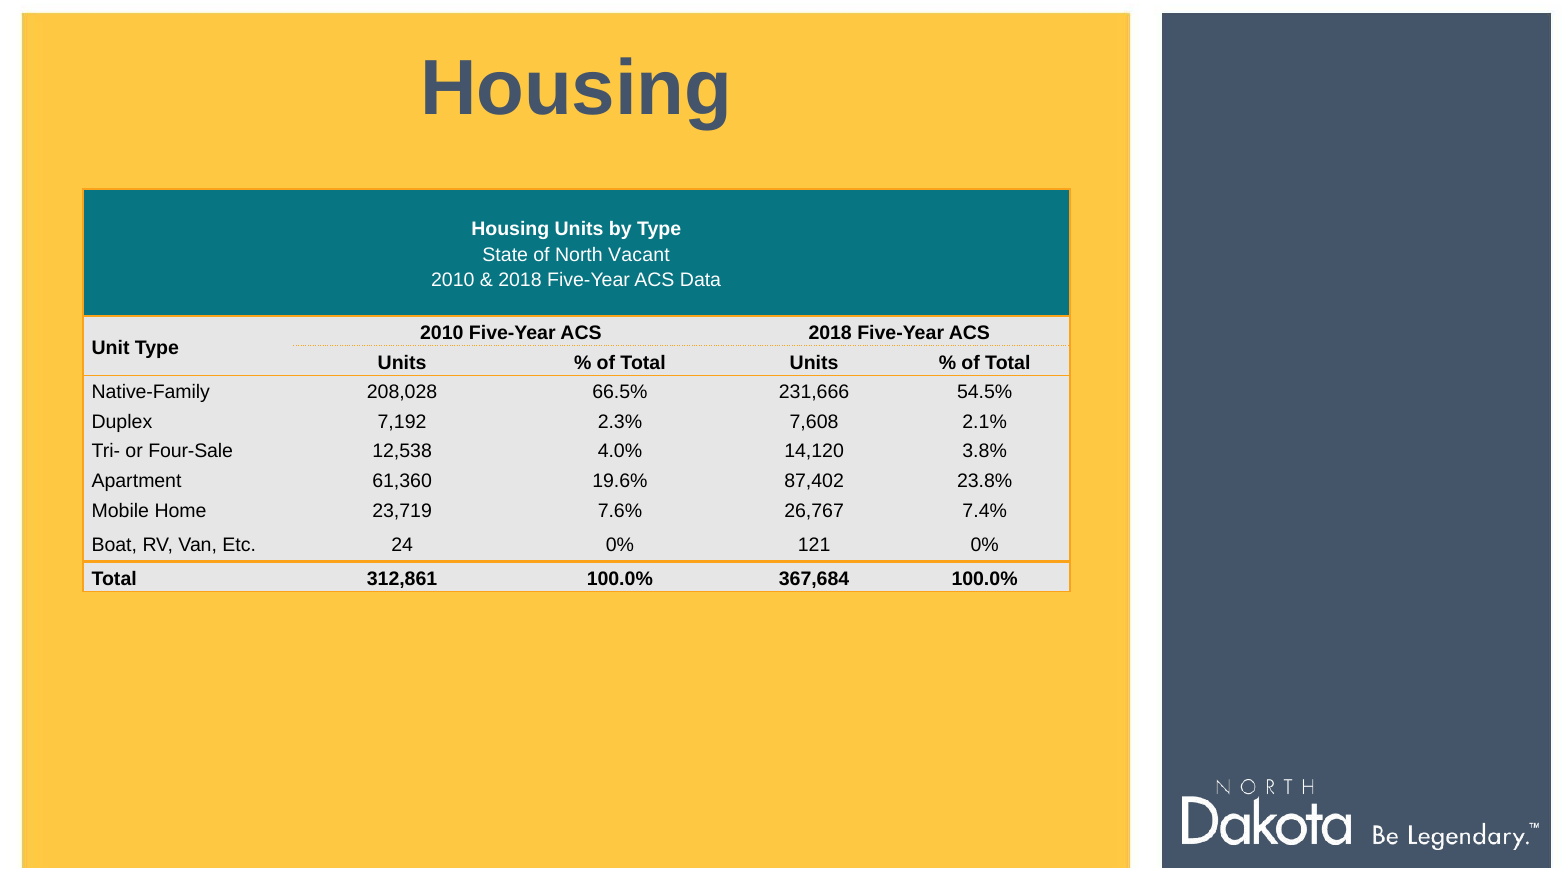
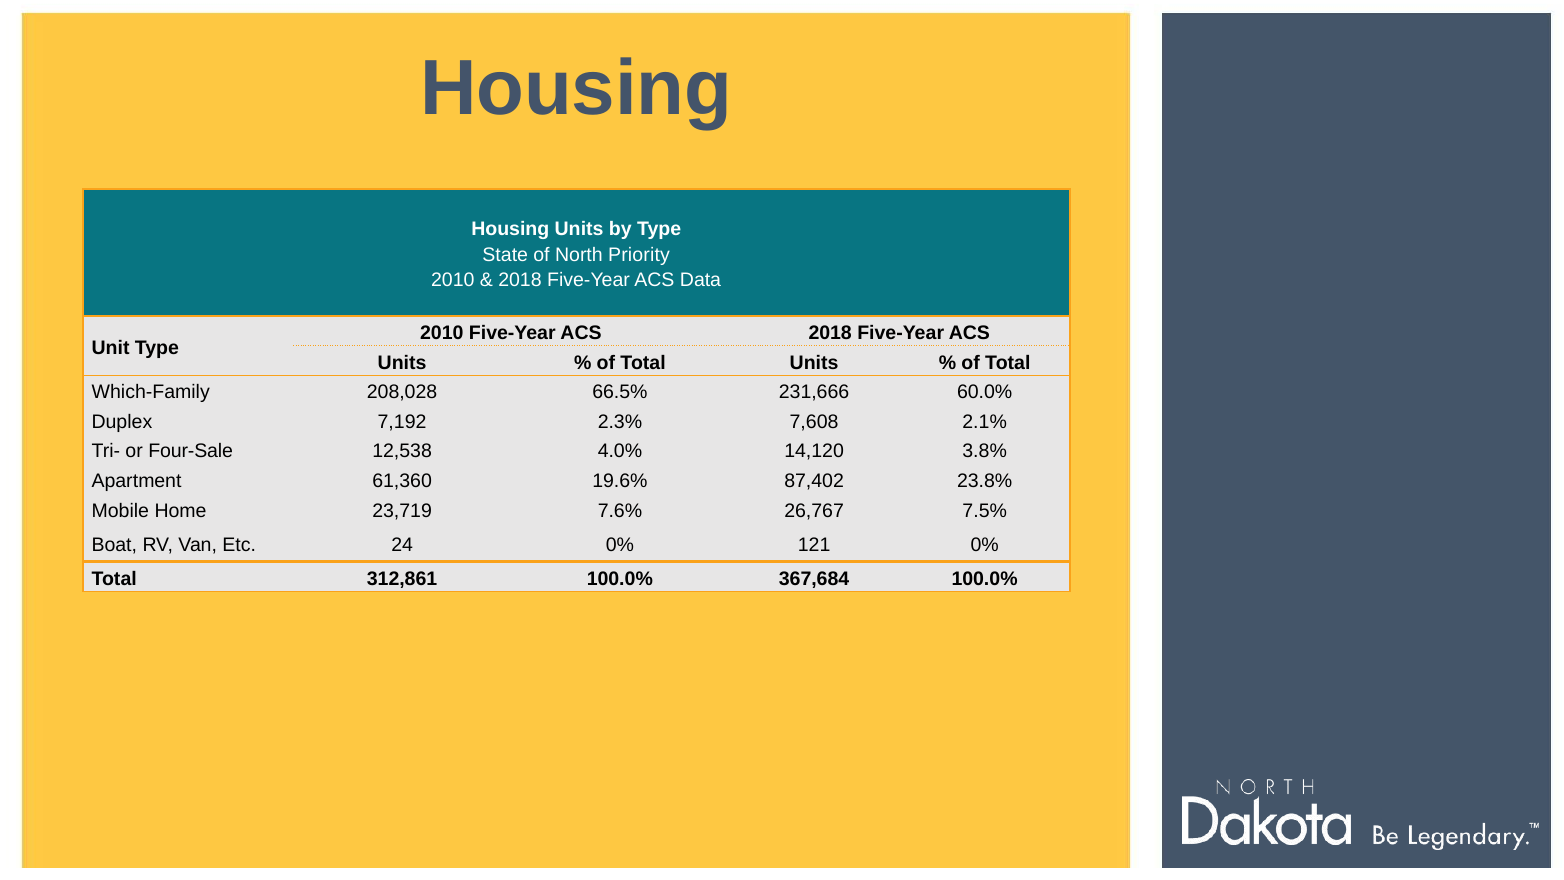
Vacant: Vacant -> Priority (639, 255)
Native-Family: Native-Family -> Which-Family (151, 392)
54.5%: 54.5% -> 60.0% (985, 392)
7.4%: 7.4% -> 7.5% (985, 510)
